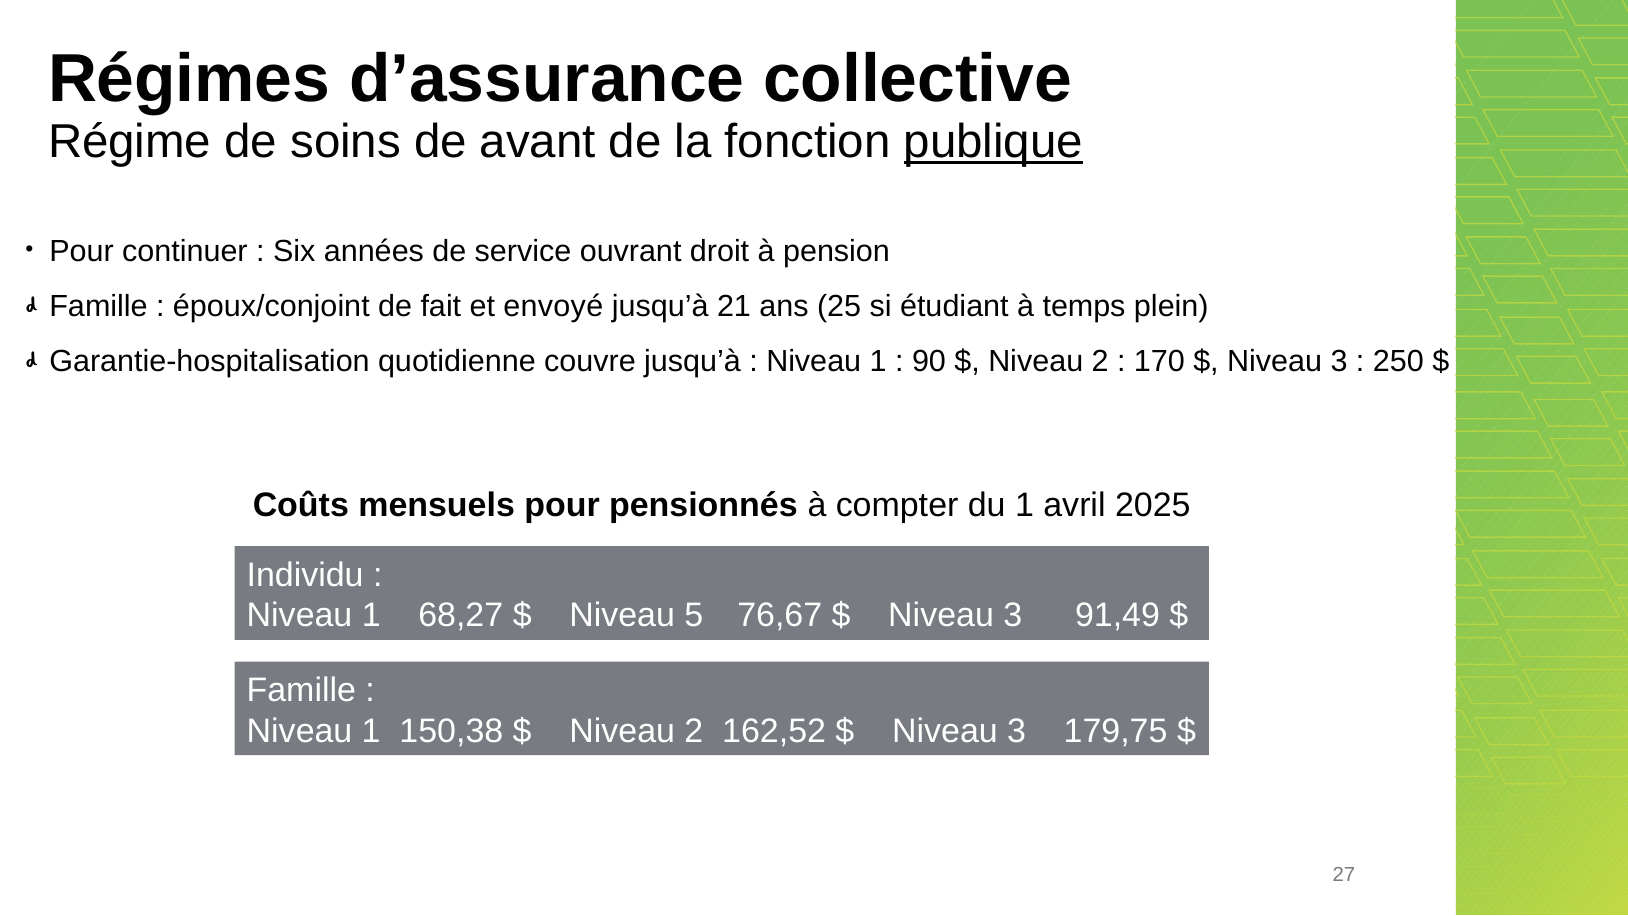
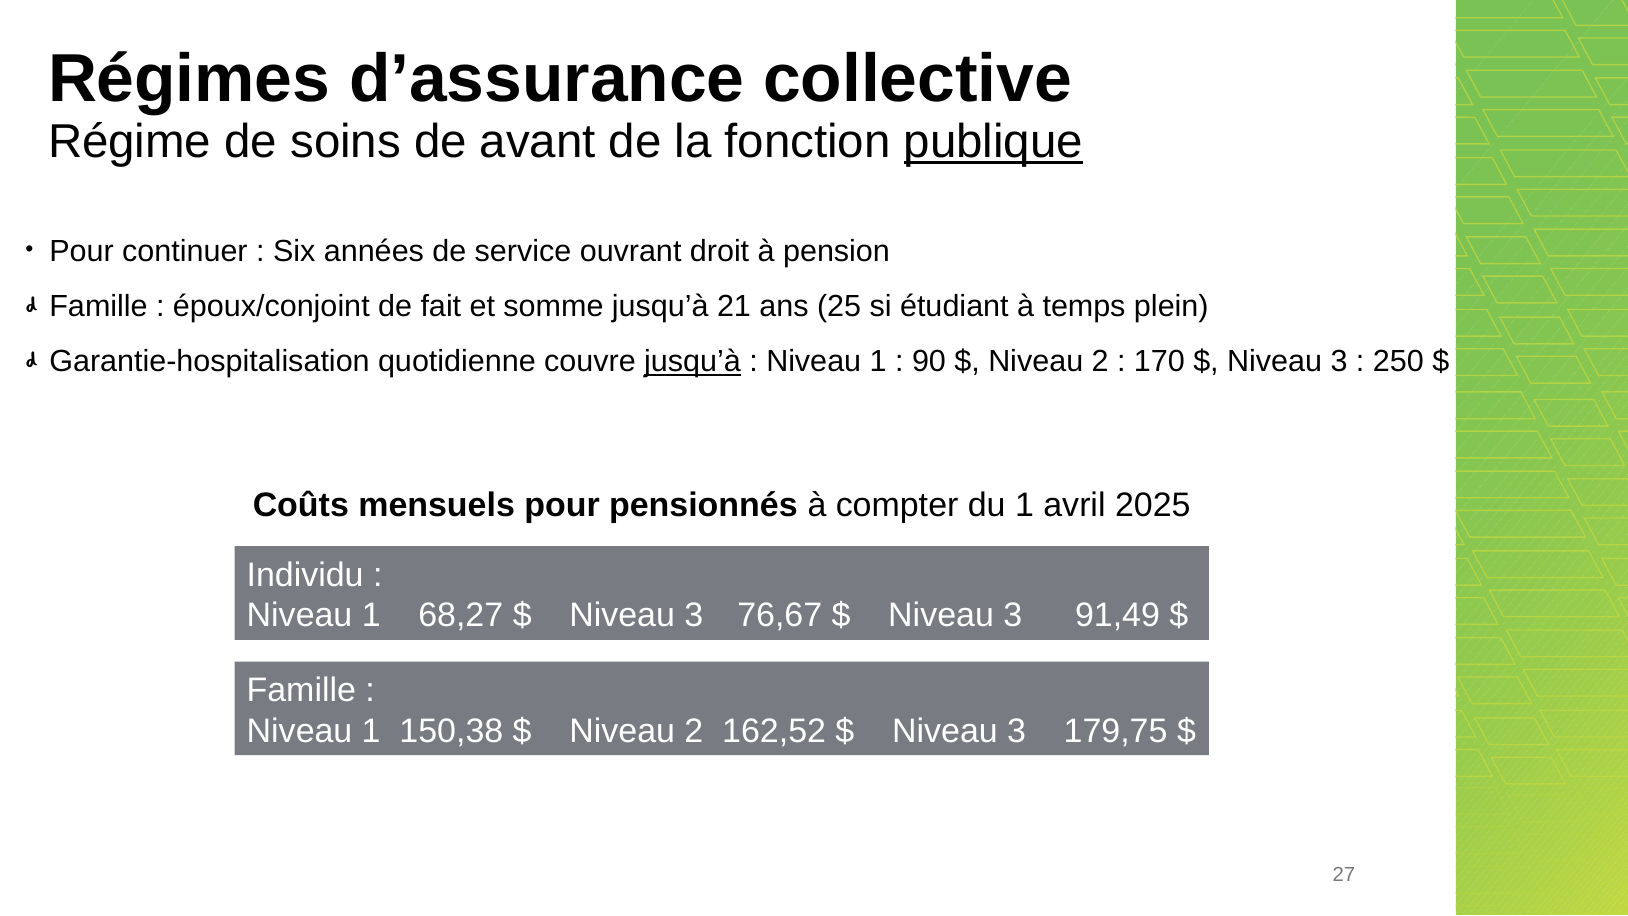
envoyé: envoyé -> somme (553, 306)
jusqu’à underline: none -> present (693, 362)
5: 5 -> 3 (694, 616)
